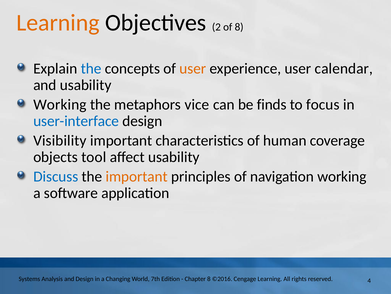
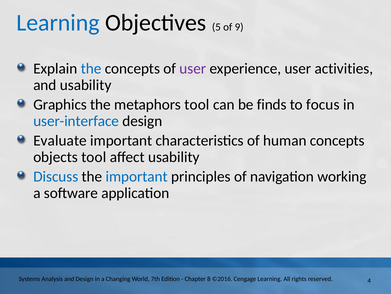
Learning colour: orange -> blue (58, 23)
2: 2 -> 5 (216, 27)
of 8: 8 -> 9 (239, 27)
user colour: orange -> purple (193, 68)
calendar: calendar -> activities (344, 68)
Working: Working -> Graphics (60, 104)
metaphors vice: vice -> tool (197, 104)
Visibility: Visibility -> Evaluate (60, 140)
human coverage: coverage -> concepts (337, 140)
important colour: orange -> blue (137, 176)
